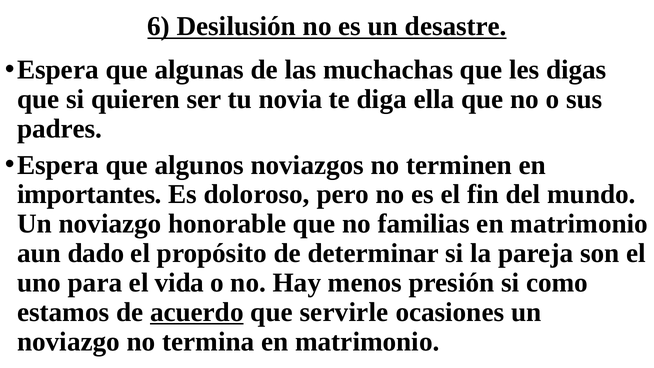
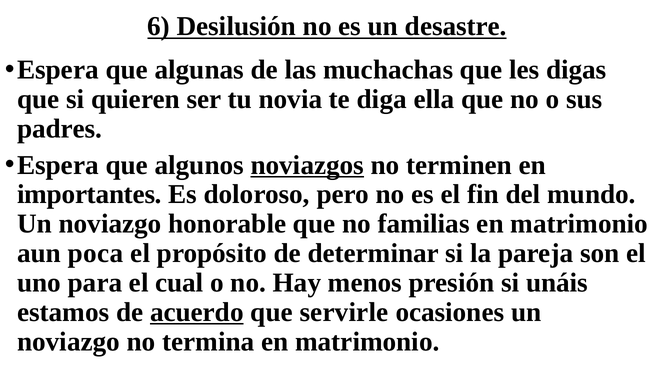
noviazgos underline: none -> present (307, 165)
dado: dado -> poca (96, 253)
vida: vida -> cual (179, 283)
como: como -> unáis (557, 283)
